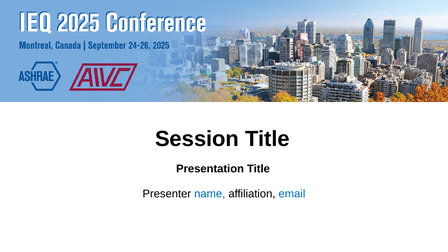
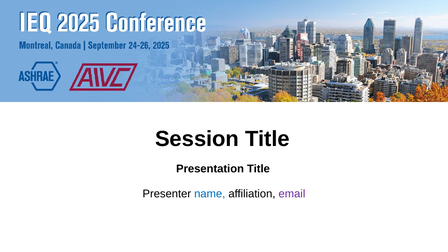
email colour: blue -> purple (292, 194)
